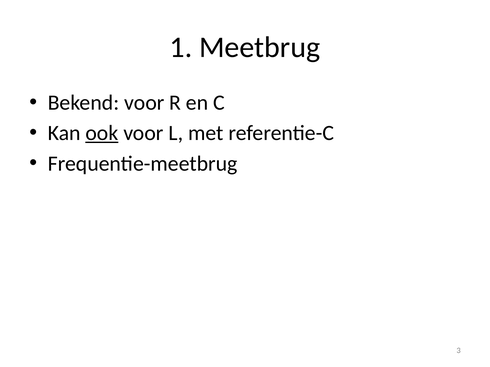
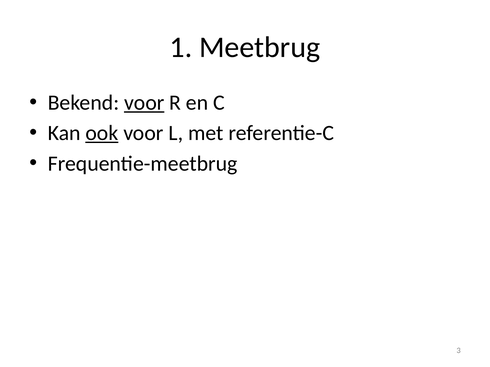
voor underline: none -> present (144, 103)
